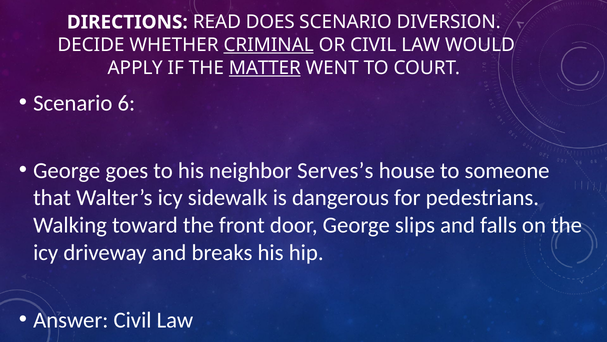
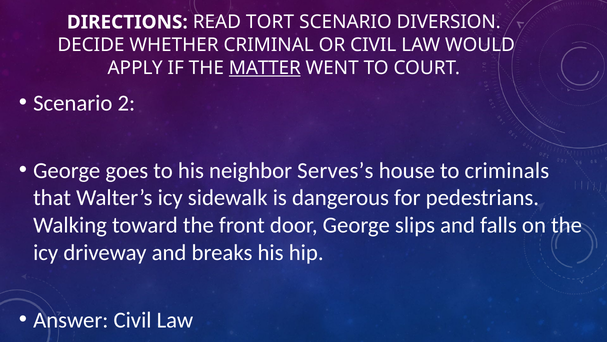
DOES: DOES -> TORT (270, 22)
CRIMINAL underline: present -> none (269, 45)
6: 6 -> 2 (126, 103)
someone: someone -> criminals (507, 170)
